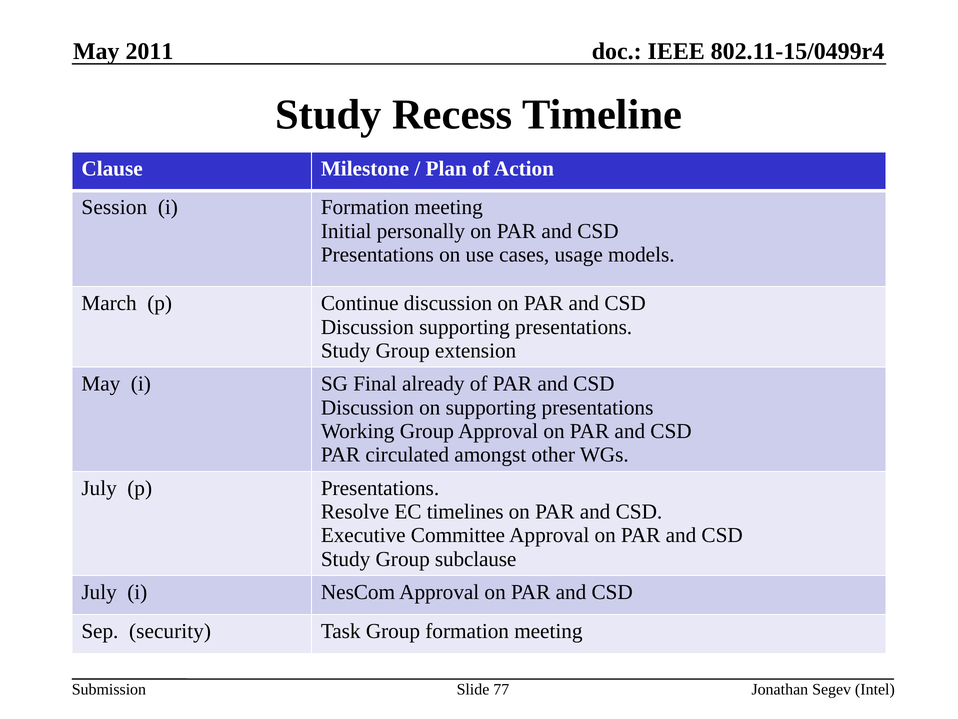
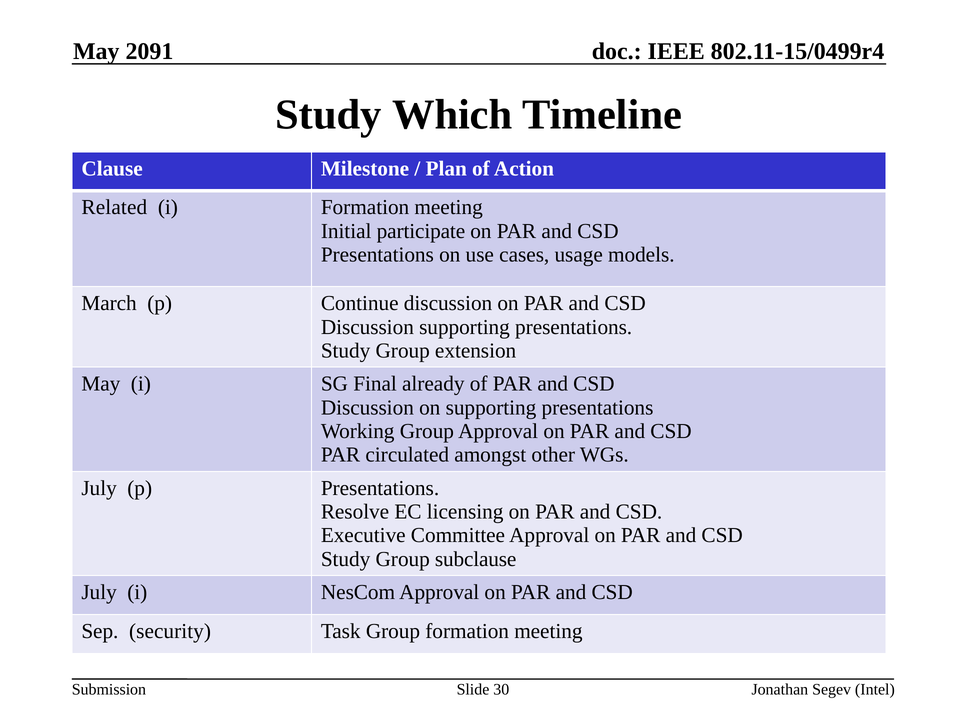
2011: 2011 -> 2091 (149, 51)
Recess: Recess -> Which (452, 115)
Session: Session -> Related (114, 207)
personally: personally -> participate (421, 231)
timelines: timelines -> licensing (465, 511)
77: 77 -> 30 (501, 689)
